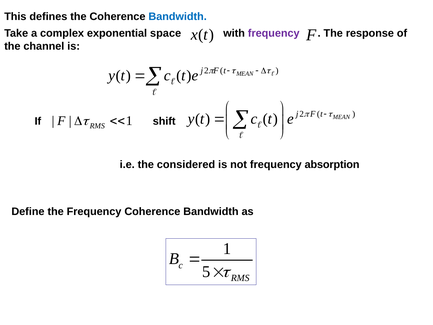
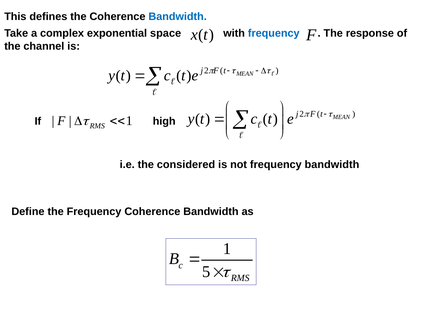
frequency colour: purple -> blue (274, 33)
shift: shift -> high (164, 121)
frequency absorption: absorption -> bandwidth (332, 165)
